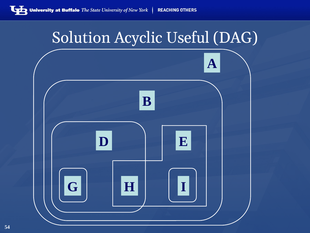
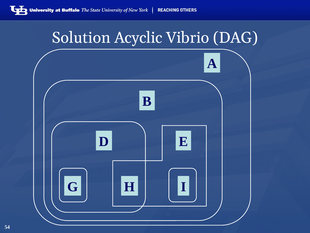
Useful: Useful -> Vibrio (188, 38)
